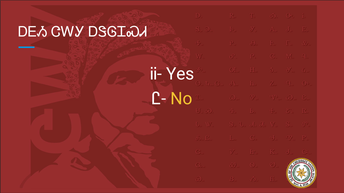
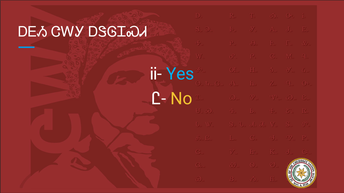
Yes colour: white -> light blue (180, 74)
